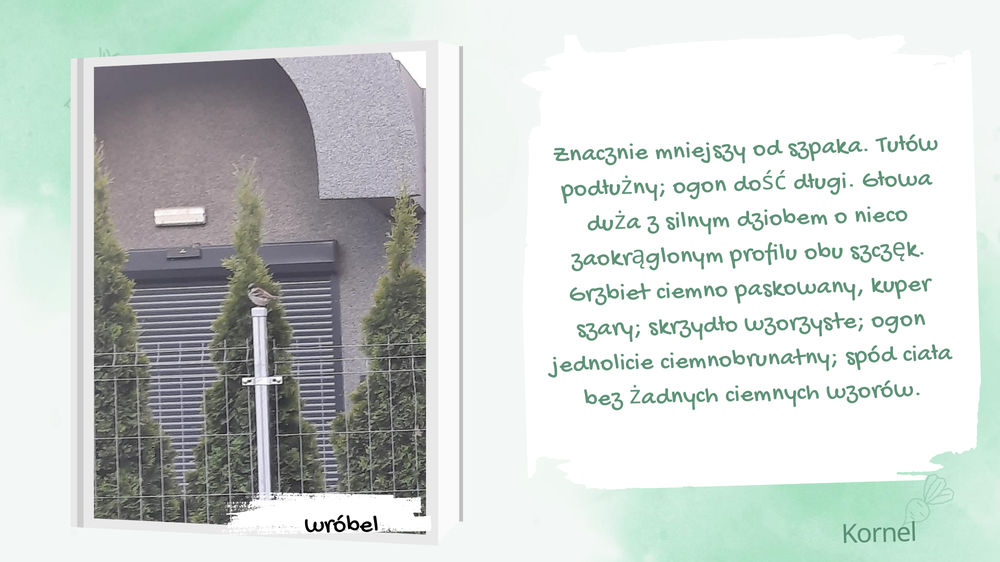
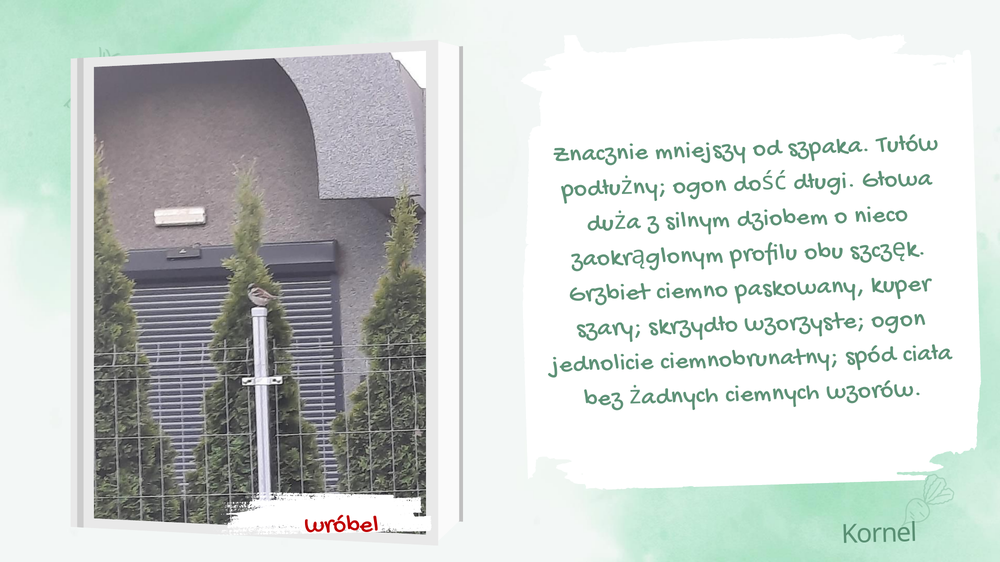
wróbel colour: black -> red (342, 524)
